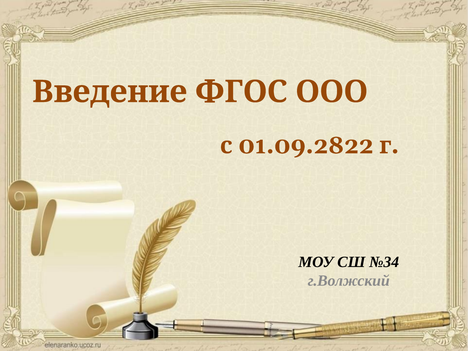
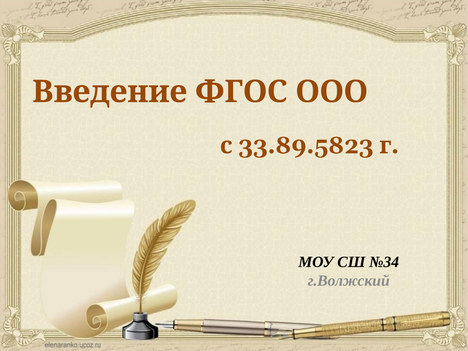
01.09.2822: 01.09.2822 -> 33.89.5823 (306, 146)
